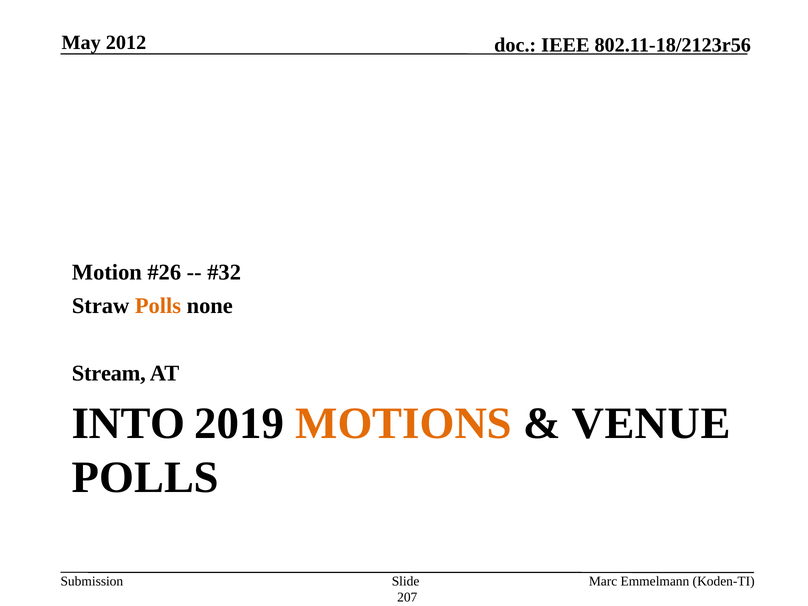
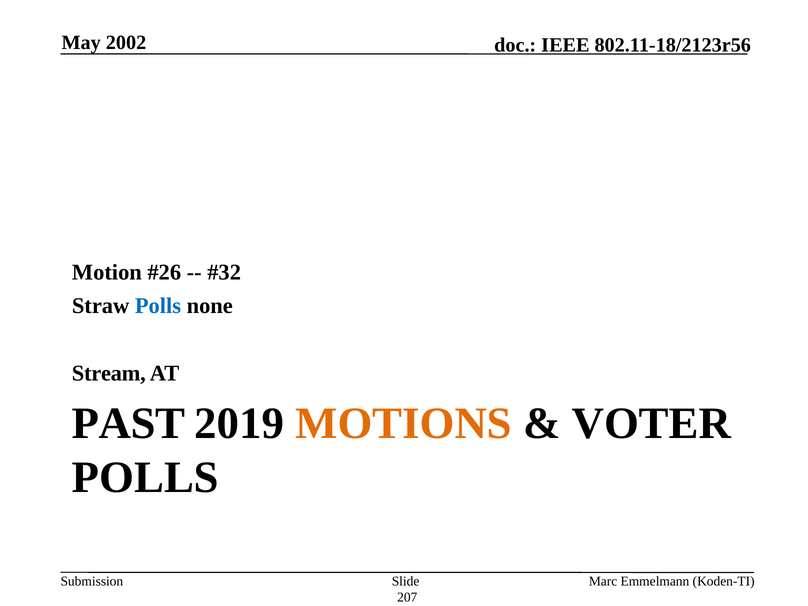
2012: 2012 -> 2002 (126, 43)
Polls colour: orange -> blue (158, 306)
INTO: INTO -> PAST (129, 424)
VENUE: VENUE -> VOTER (651, 424)
